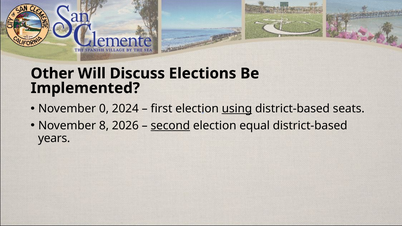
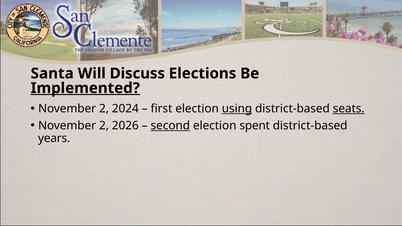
Other: Other -> Santa (52, 73)
Implemented underline: none -> present (85, 88)
0: 0 -> 2 (104, 109)
seats underline: none -> present (349, 109)
8: 8 -> 2 (104, 126)
equal: equal -> spent (255, 126)
